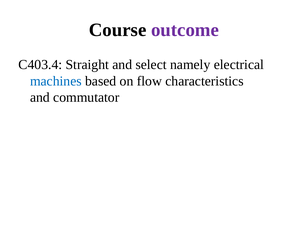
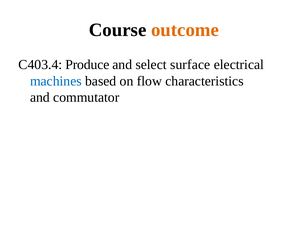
outcome colour: purple -> orange (185, 30)
Straight: Straight -> Produce (87, 65)
namely: namely -> surface (190, 65)
